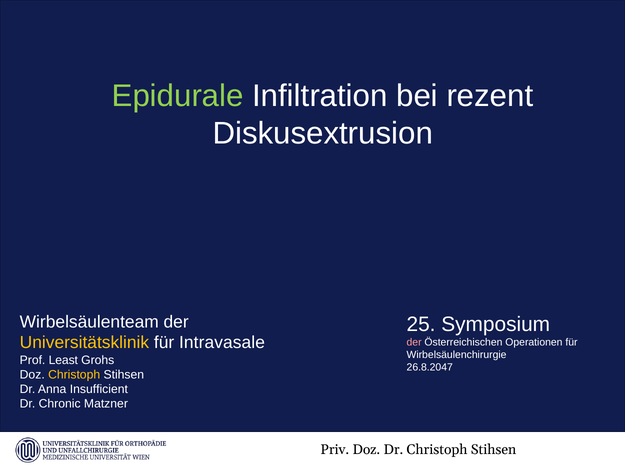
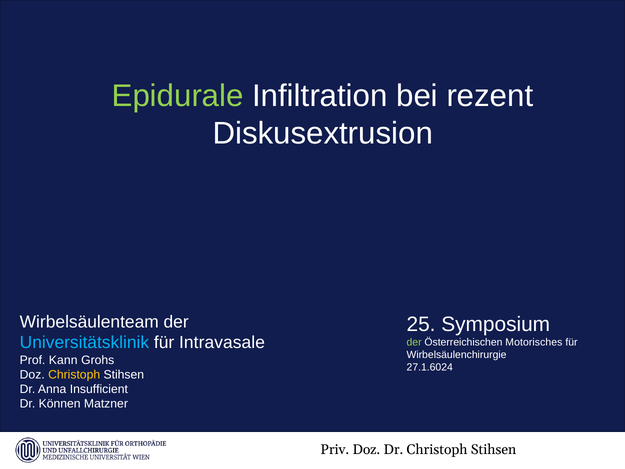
Universitätsklinik colour: yellow -> light blue (84, 343)
der colour: pink -> light green (414, 342)
Operationen: Operationen -> Motorisches (534, 342)
Least: Least -> Kann (63, 360)
26.8.2047: 26.8.2047 -> 27.1.6024 (430, 367)
Chronic: Chronic -> Können (60, 404)
